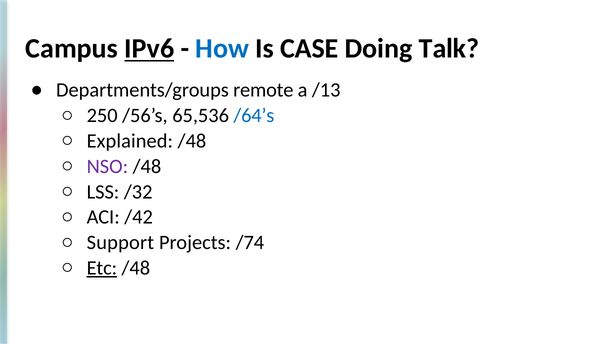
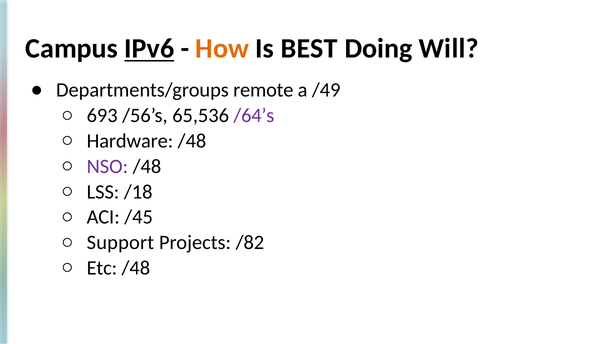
How colour: blue -> orange (222, 49)
CASE: CASE -> BEST (309, 49)
Talk: Talk -> Will (449, 49)
/13: /13 -> /49 (326, 90)
250: 250 -> 693 (102, 116)
/64’s colour: blue -> purple (254, 116)
Explained: Explained -> Hardware (130, 141)
/32: /32 -> /18 (138, 192)
/42: /42 -> /45 (139, 217)
/74: /74 -> /82 (250, 243)
Etc underline: present -> none (102, 268)
